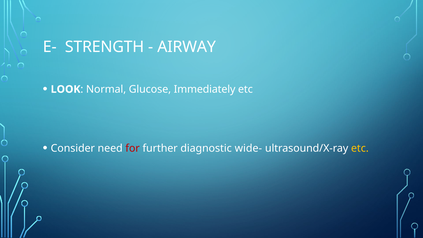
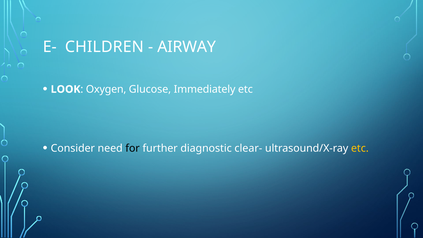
STRENGTH: STRENGTH -> CHILDREN (104, 47)
Normal: Normal -> Oxygen (106, 89)
for colour: red -> black (133, 148)
wide-: wide- -> clear- (248, 148)
